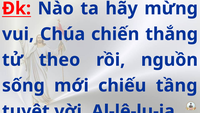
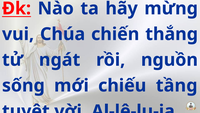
theo: theo -> ngát (60, 60)
